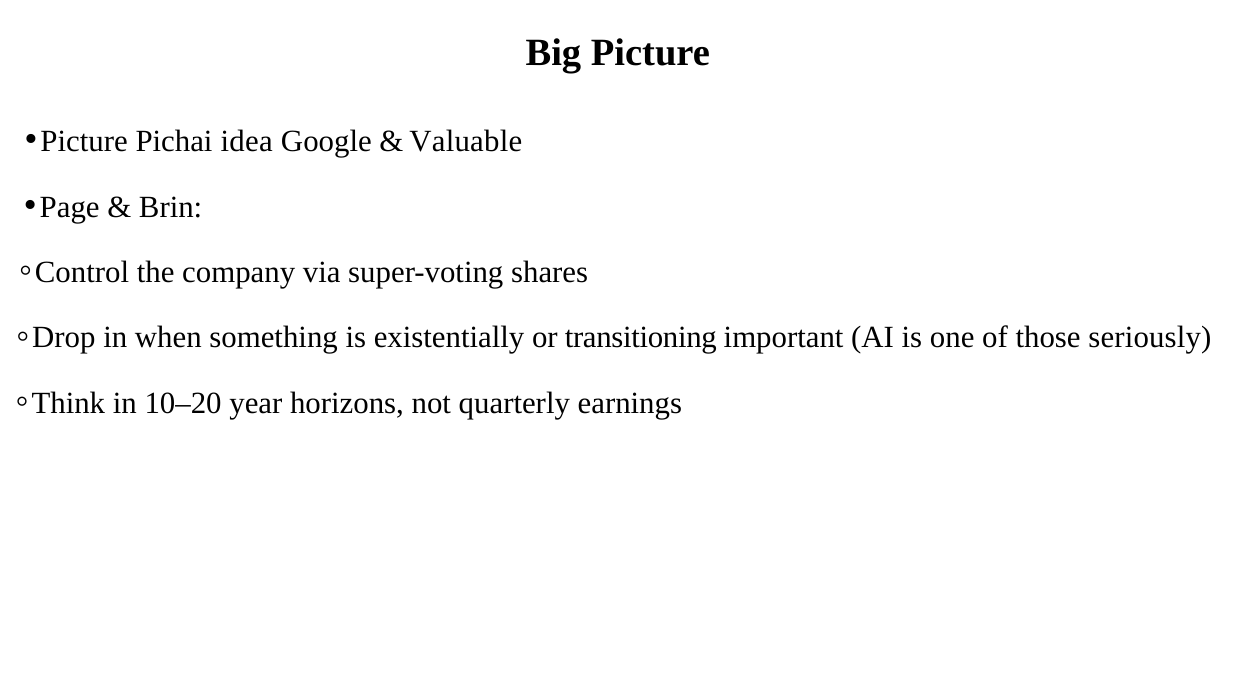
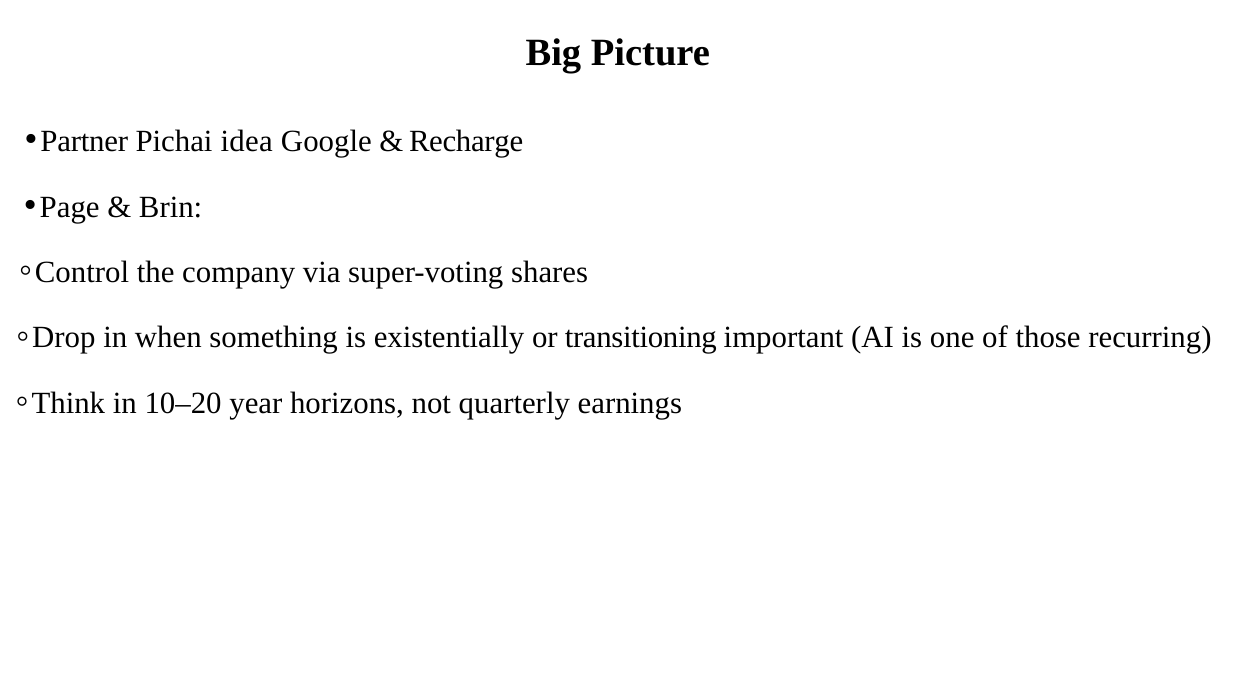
Picture: Picture -> Partner (84, 141)
Valuable: Valuable -> Recharge (466, 141)
seriously: seriously -> recurring (1150, 338)
